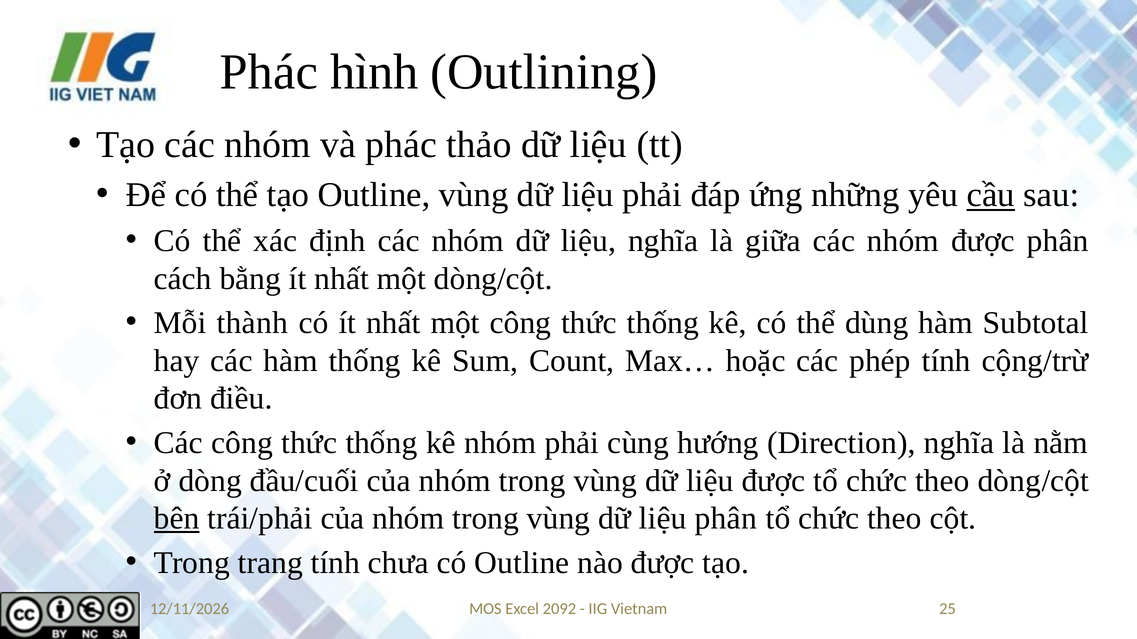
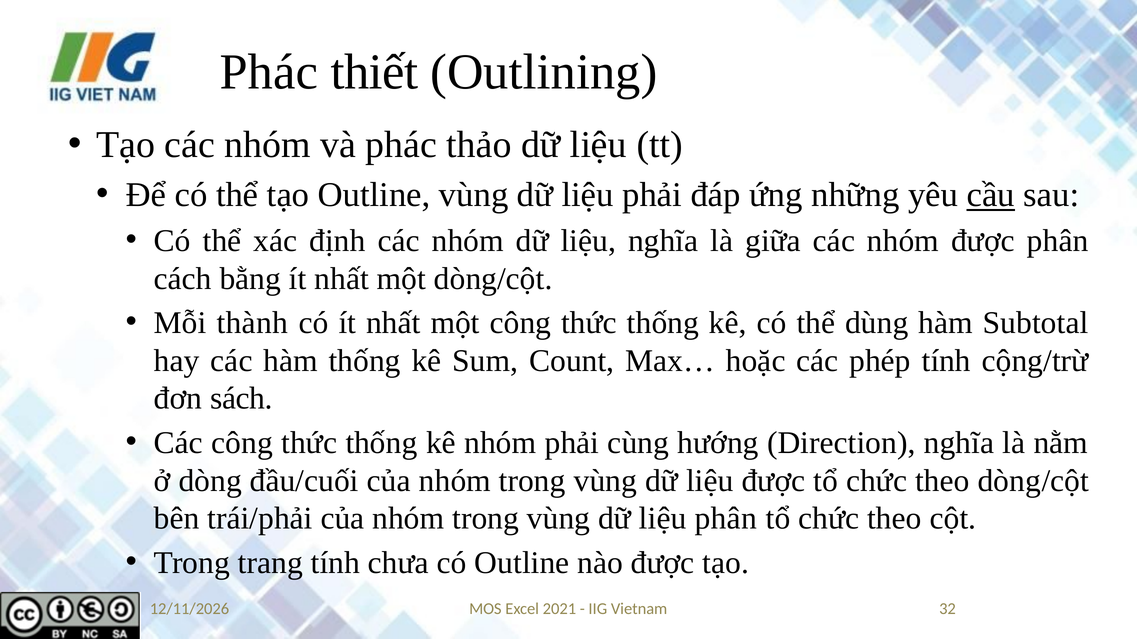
hình: hình -> thiết (374, 72)
điều: điều -> sách (241, 399)
bên underline: present -> none (177, 519)
2092: 2092 -> 2021 (559, 609)
25: 25 -> 32 (948, 610)
